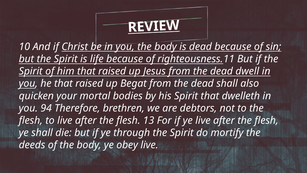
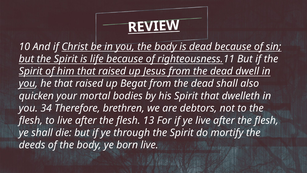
94: 94 -> 34 (46, 108)
obey: obey -> born (127, 145)
